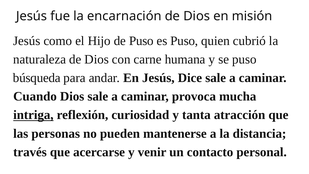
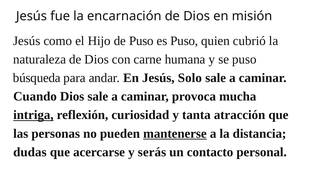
Dice: Dice -> Solo (190, 78)
mantenerse underline: none -> present (175, 133)
través: través -> dudas (30, 152)
venir: venir -> serás (152, 152)
